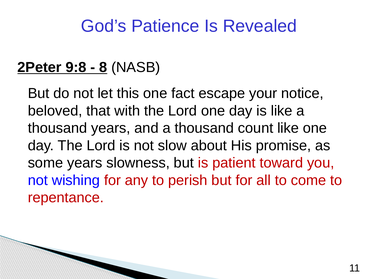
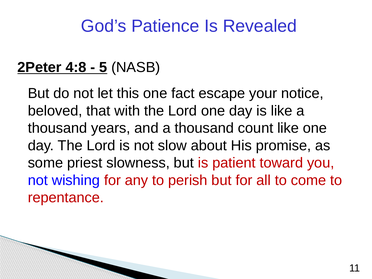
9:8: 9:8 -> 4:8 (76, 67)
8: 8 -> 5 (103, 67)
some years: years -> priest (85, 163)
